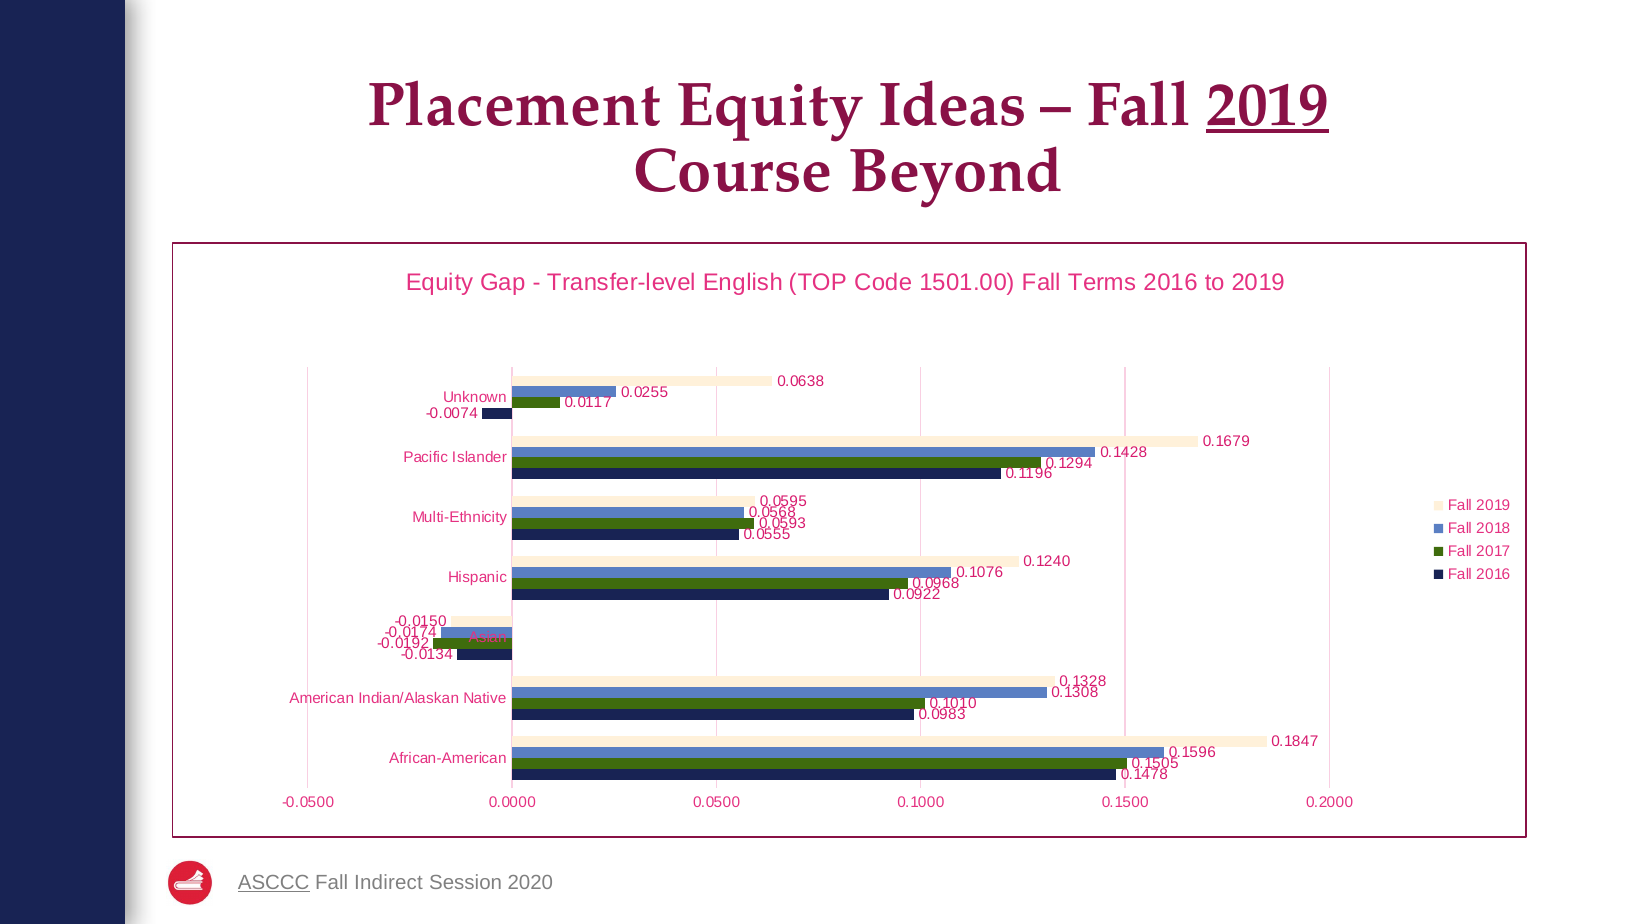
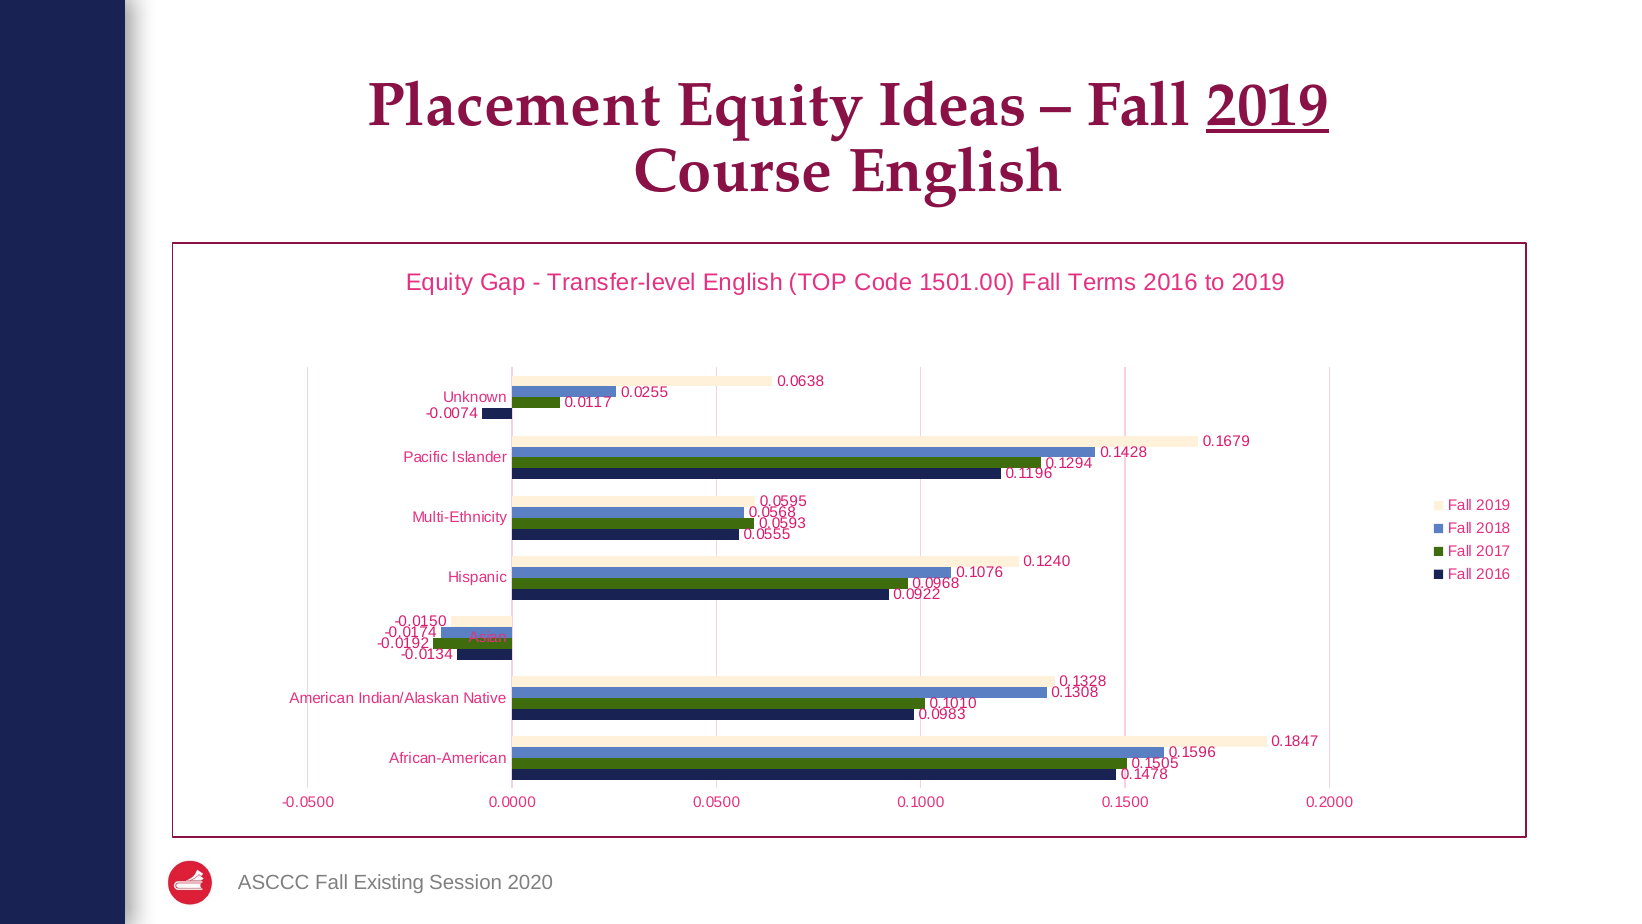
Course Beyond: Beyond -> English (956, 171)
ASCCC underline: present -> none (274, 882)
Indirect: Indirect -> Existing (389, 882)
